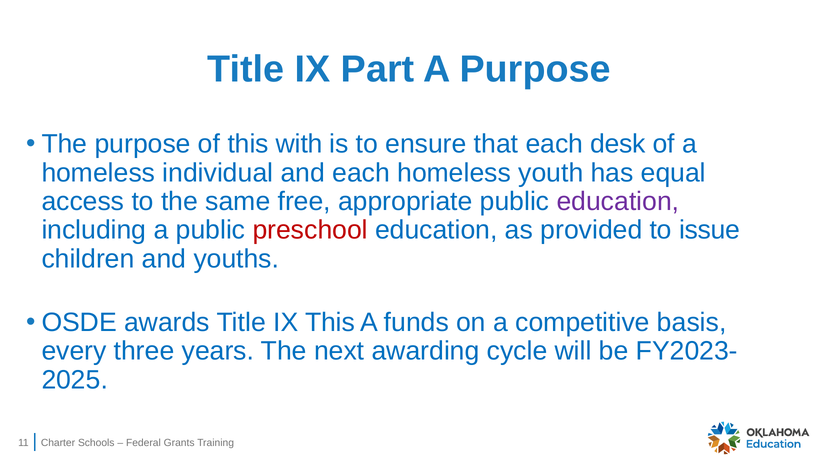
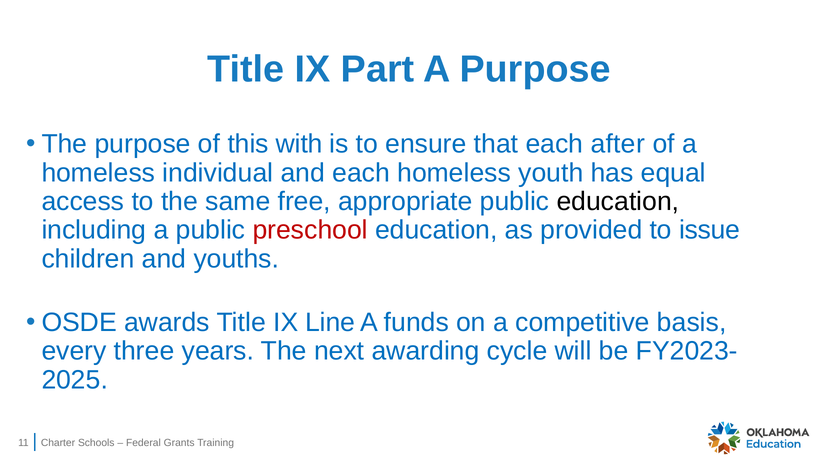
desk: desk -> after (618, 144)
education colour: purple -> black (618, 202)
IX This: This -> Line (330, 323)
